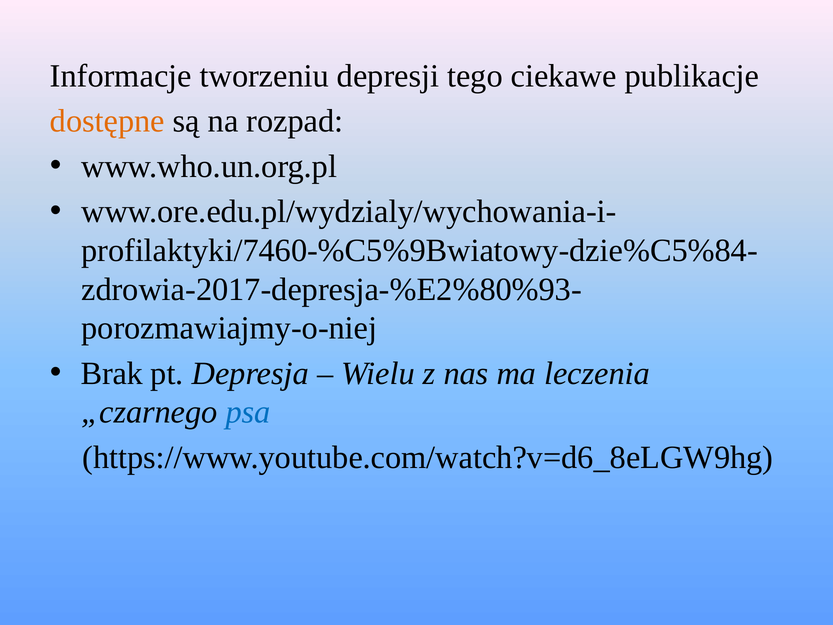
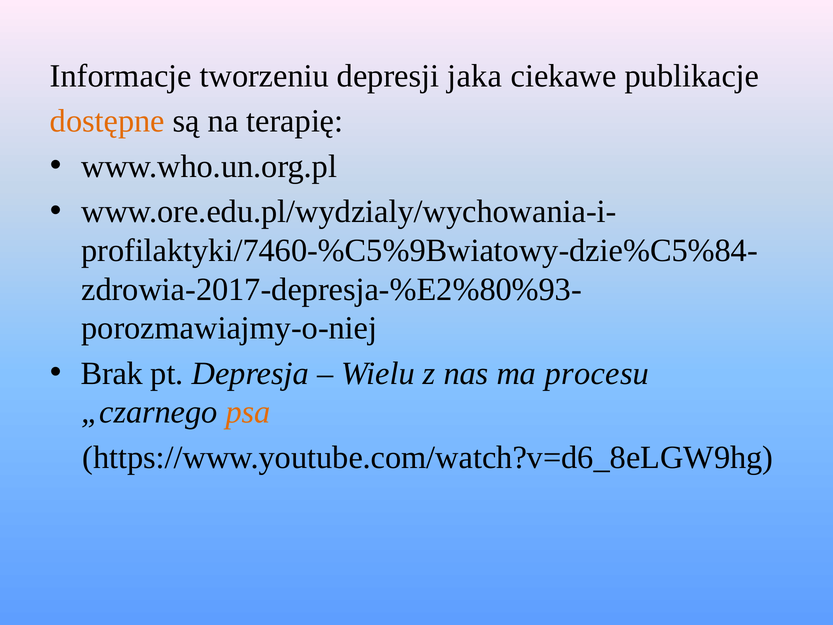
tego: tego -> jaka (475, 76)
rozpad: rozpad -> terapię (295, 121)
leczenia: leczenia -> procesu (597, 373)
psa colour: blue -> orange (248, 412)
